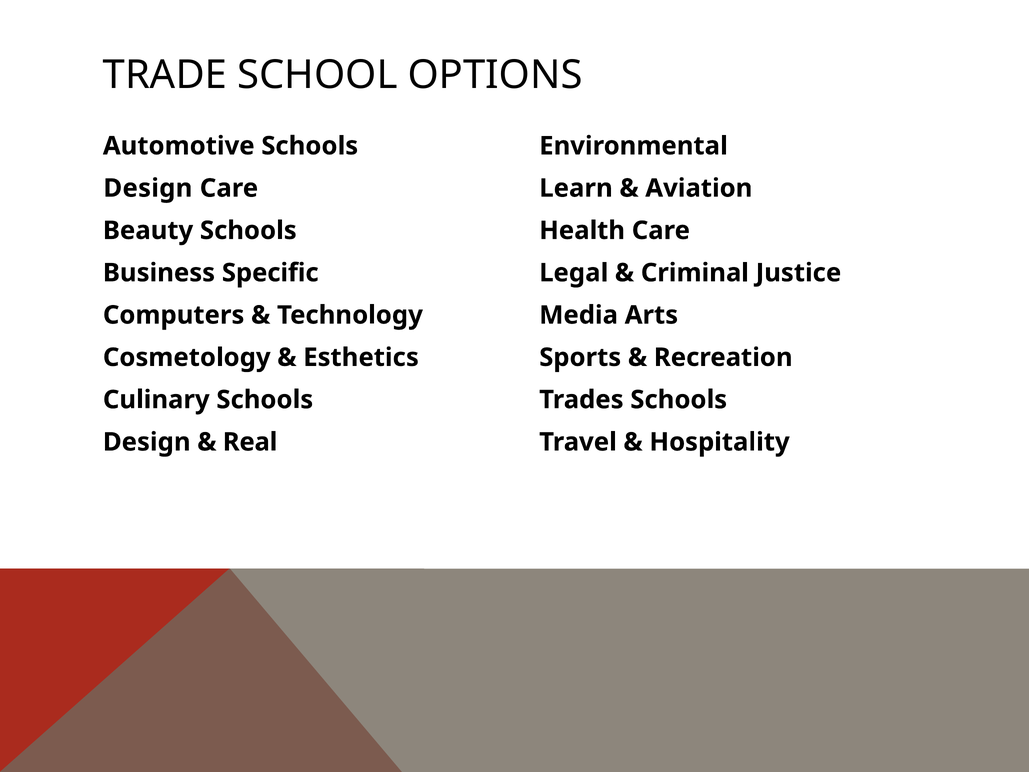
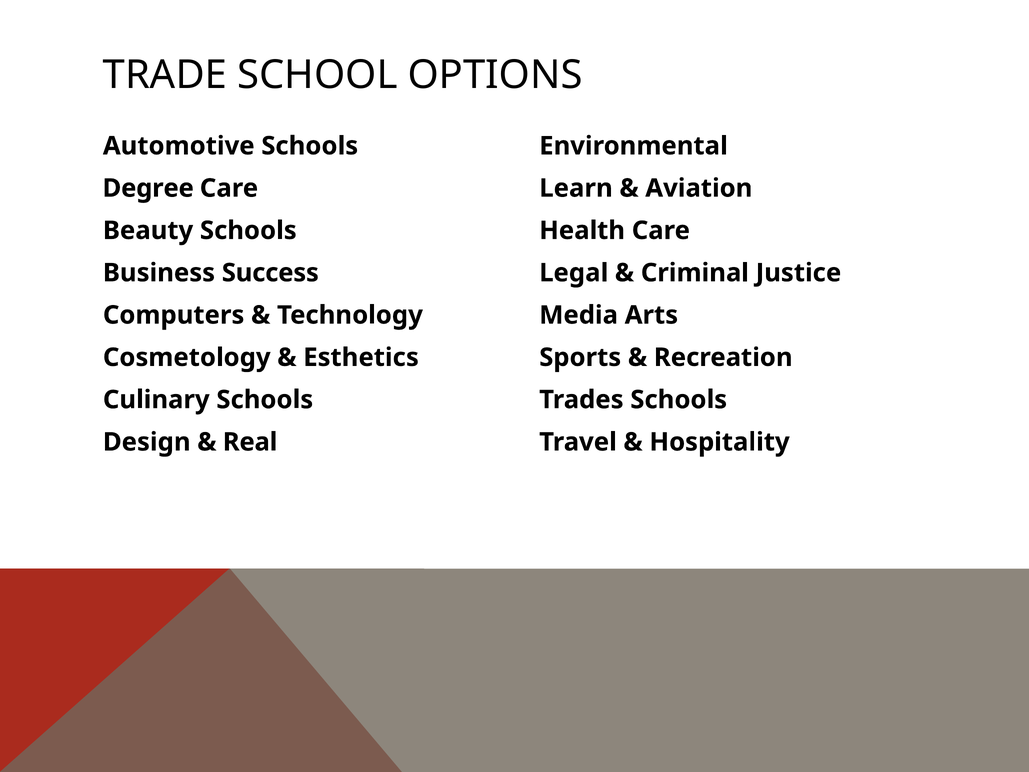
Design: Design -> Degree (148, 188)
Specific: Specific -> Success (270, 273)
